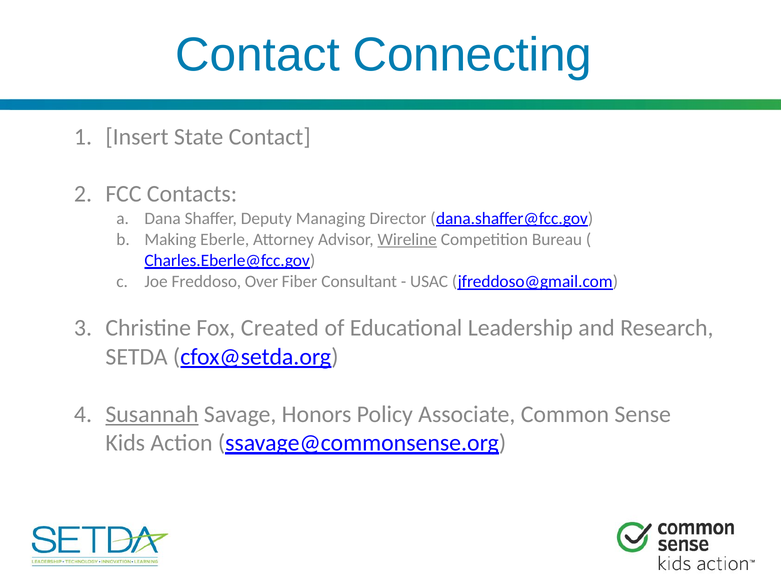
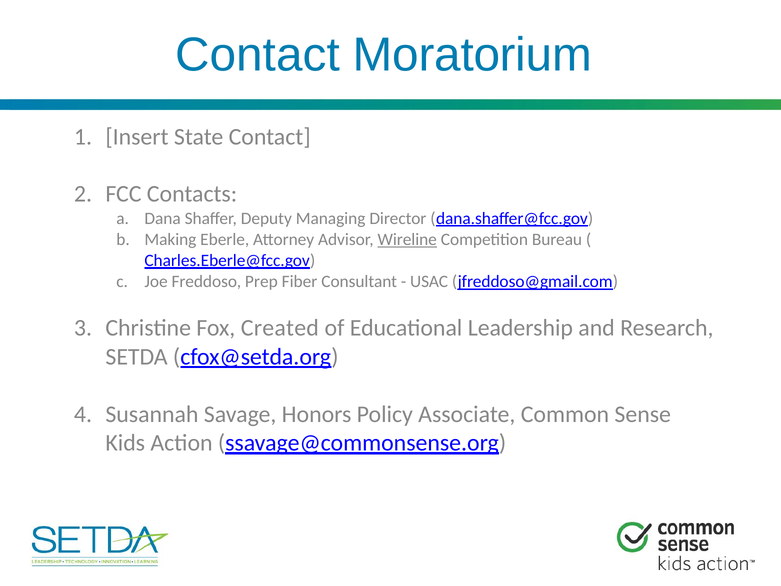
Connecting: Connecting -> Moratorium (472, 55)
Over: Over -> Prep (261, 281)
Susannah underline: present -> none (152, 414)
